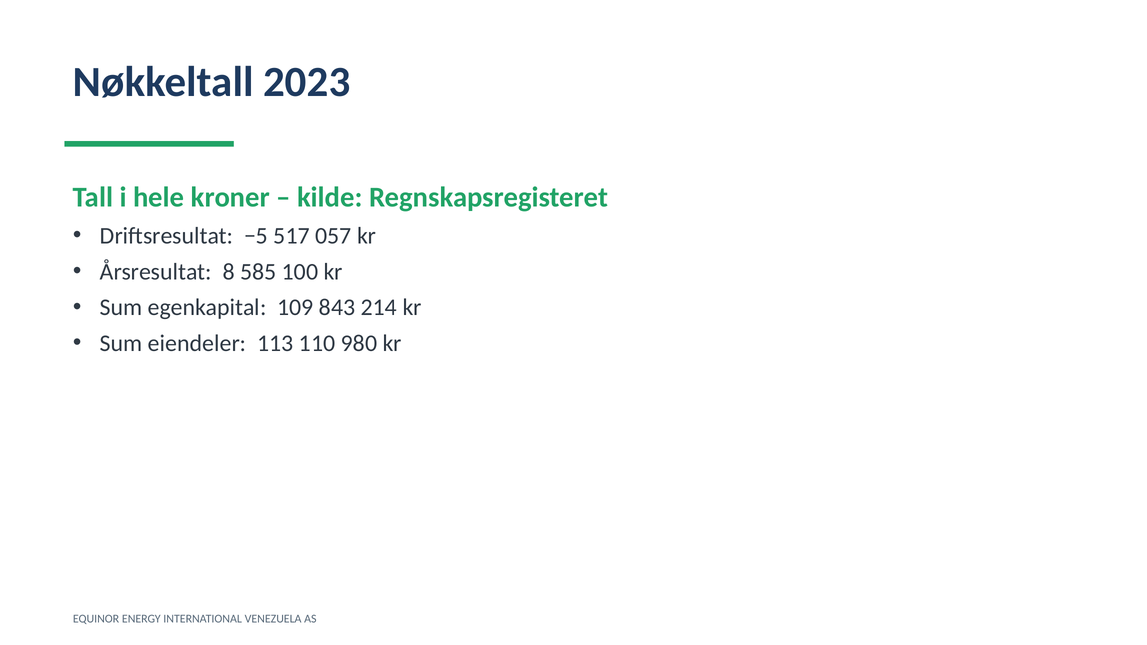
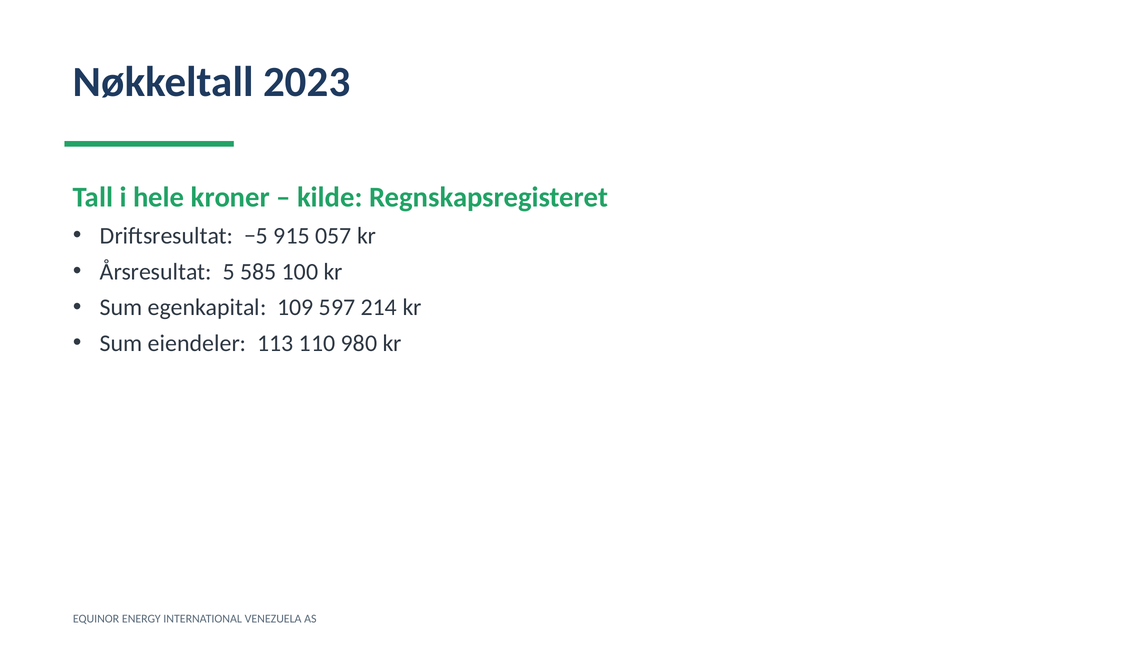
517: 517 -> 915 (292, 236)
8: 8 -> 5 (229, 272)
843: 843 -> 597 (337, 308)
